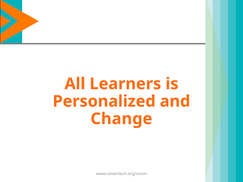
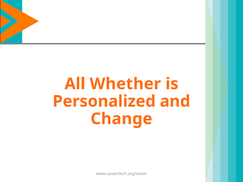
Learners: Learners -> Whether (125, 84)
